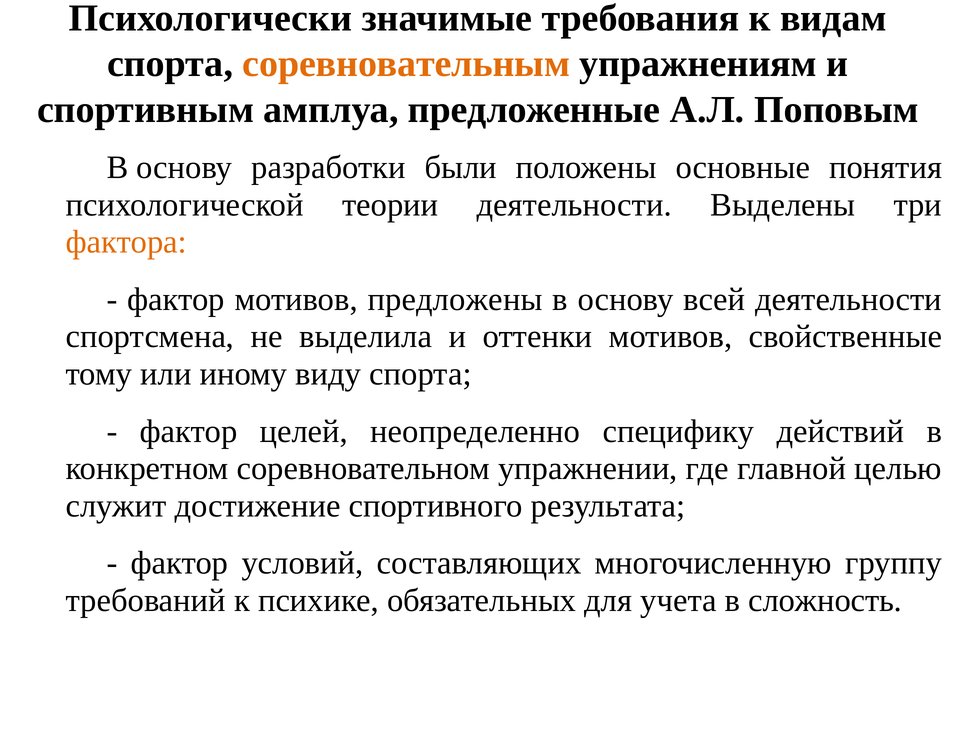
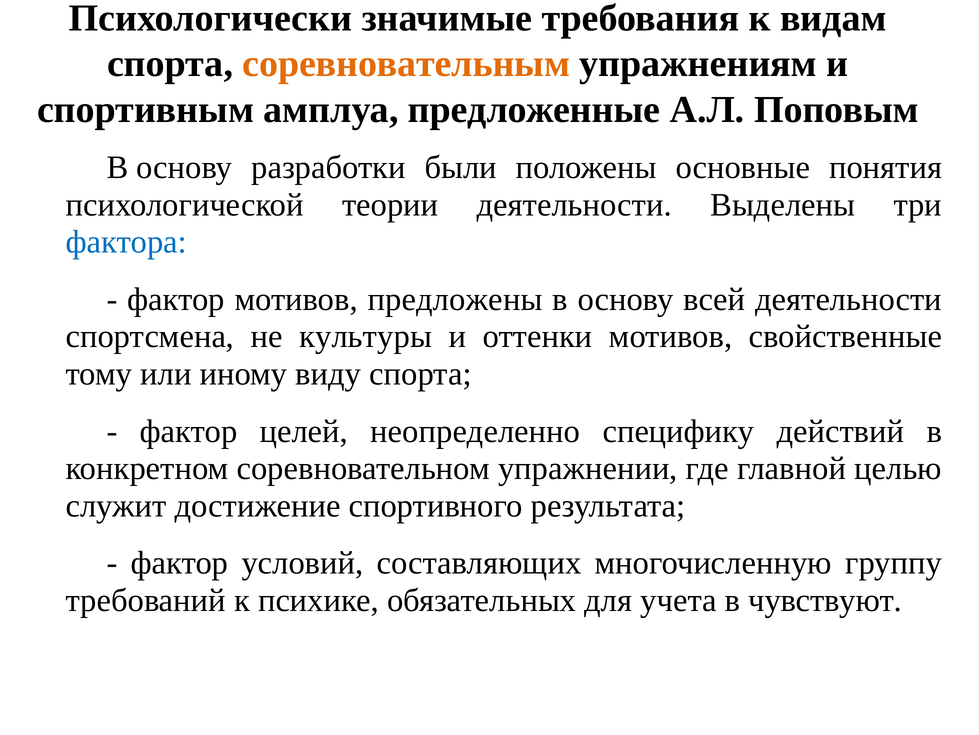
фактора colour: orange -> blue (126, 242)
выделила: выделила -> культуры (366, 336)
сложность: сложность -> чувствуют (825, 600)
